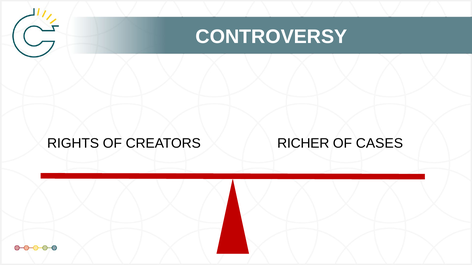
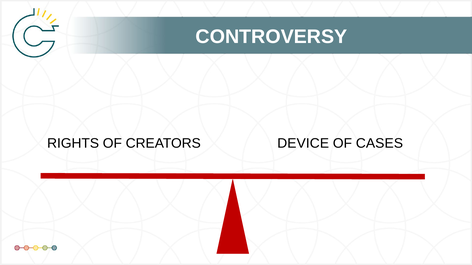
RICHER: RICHER -> DEVICE (303, 144)
